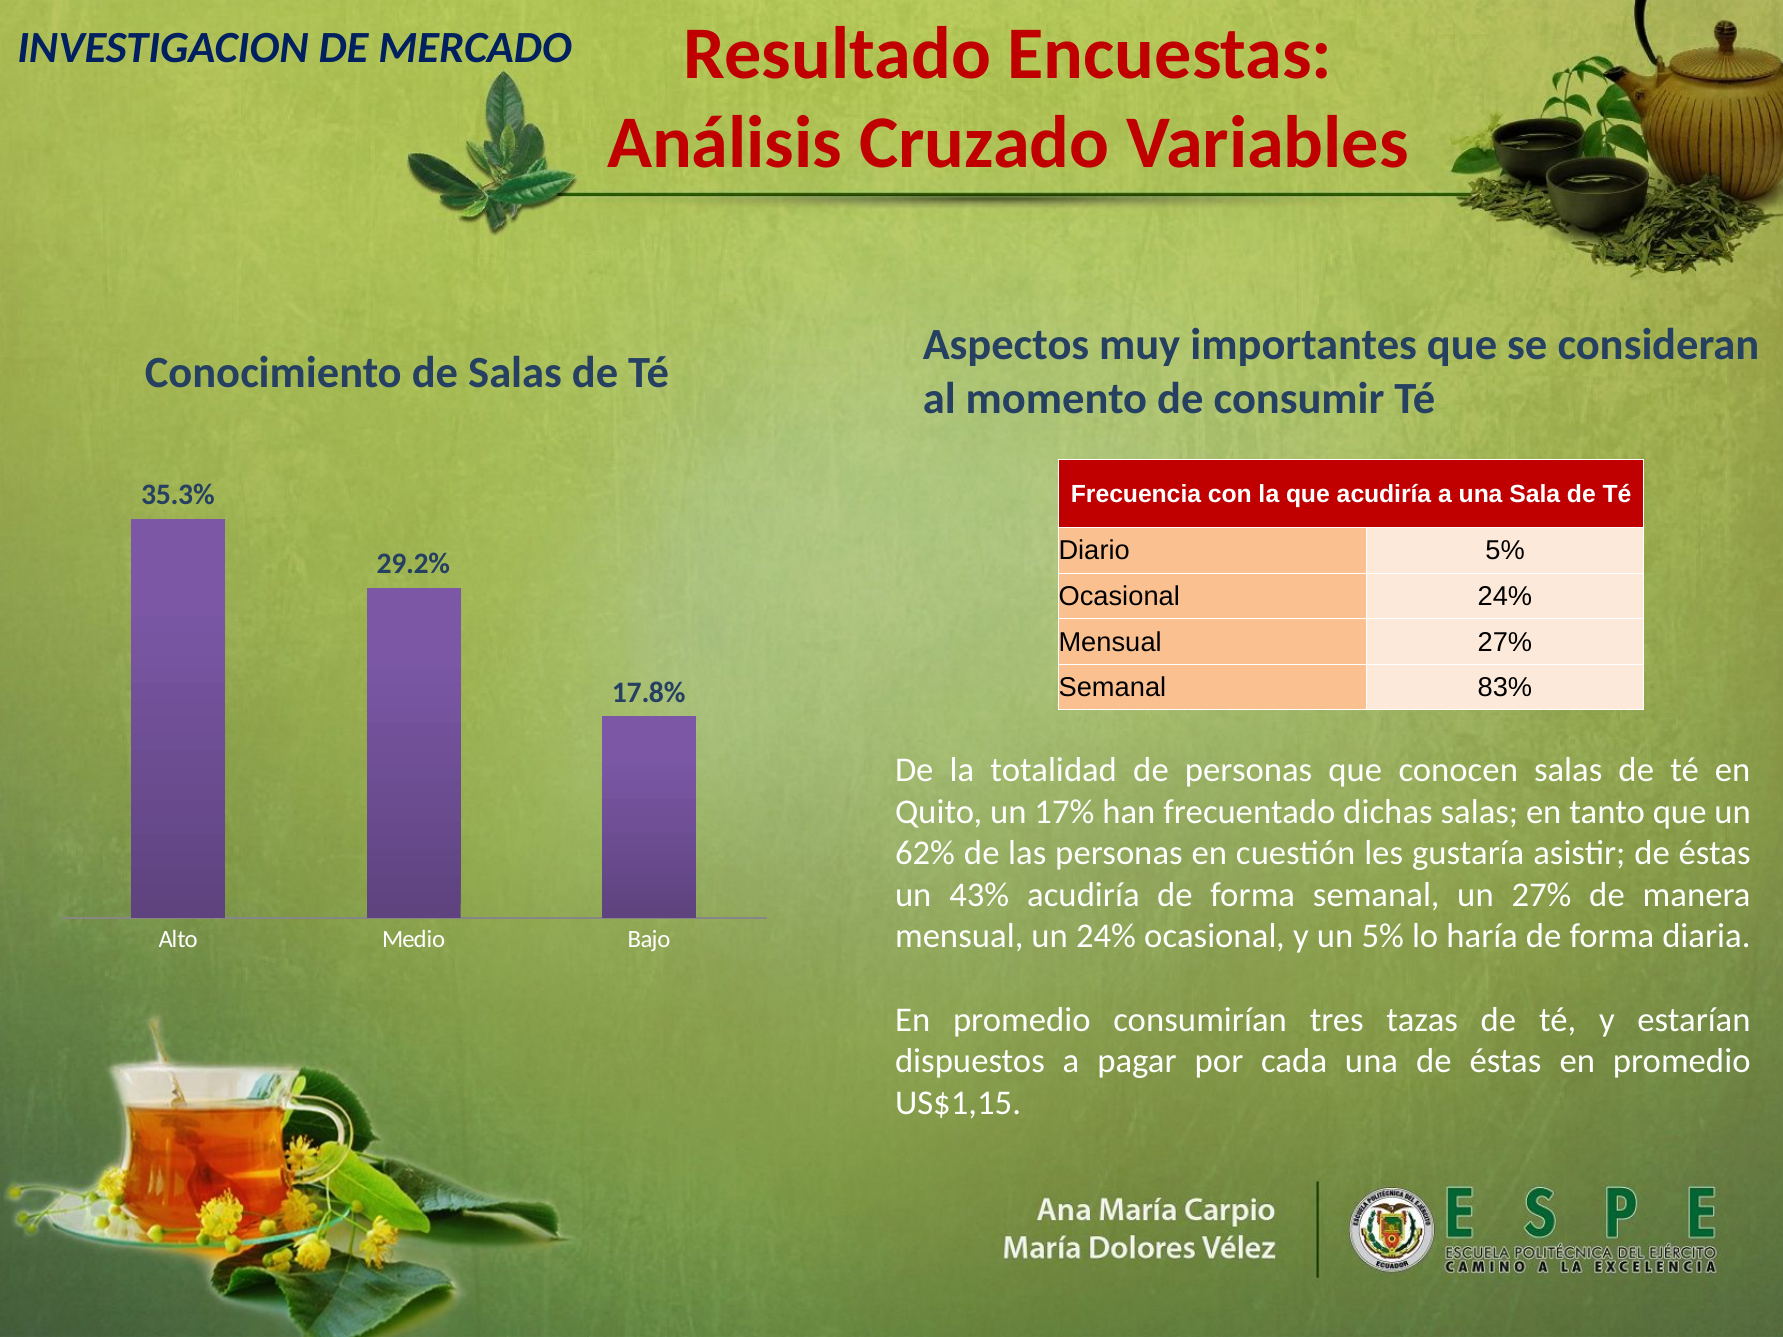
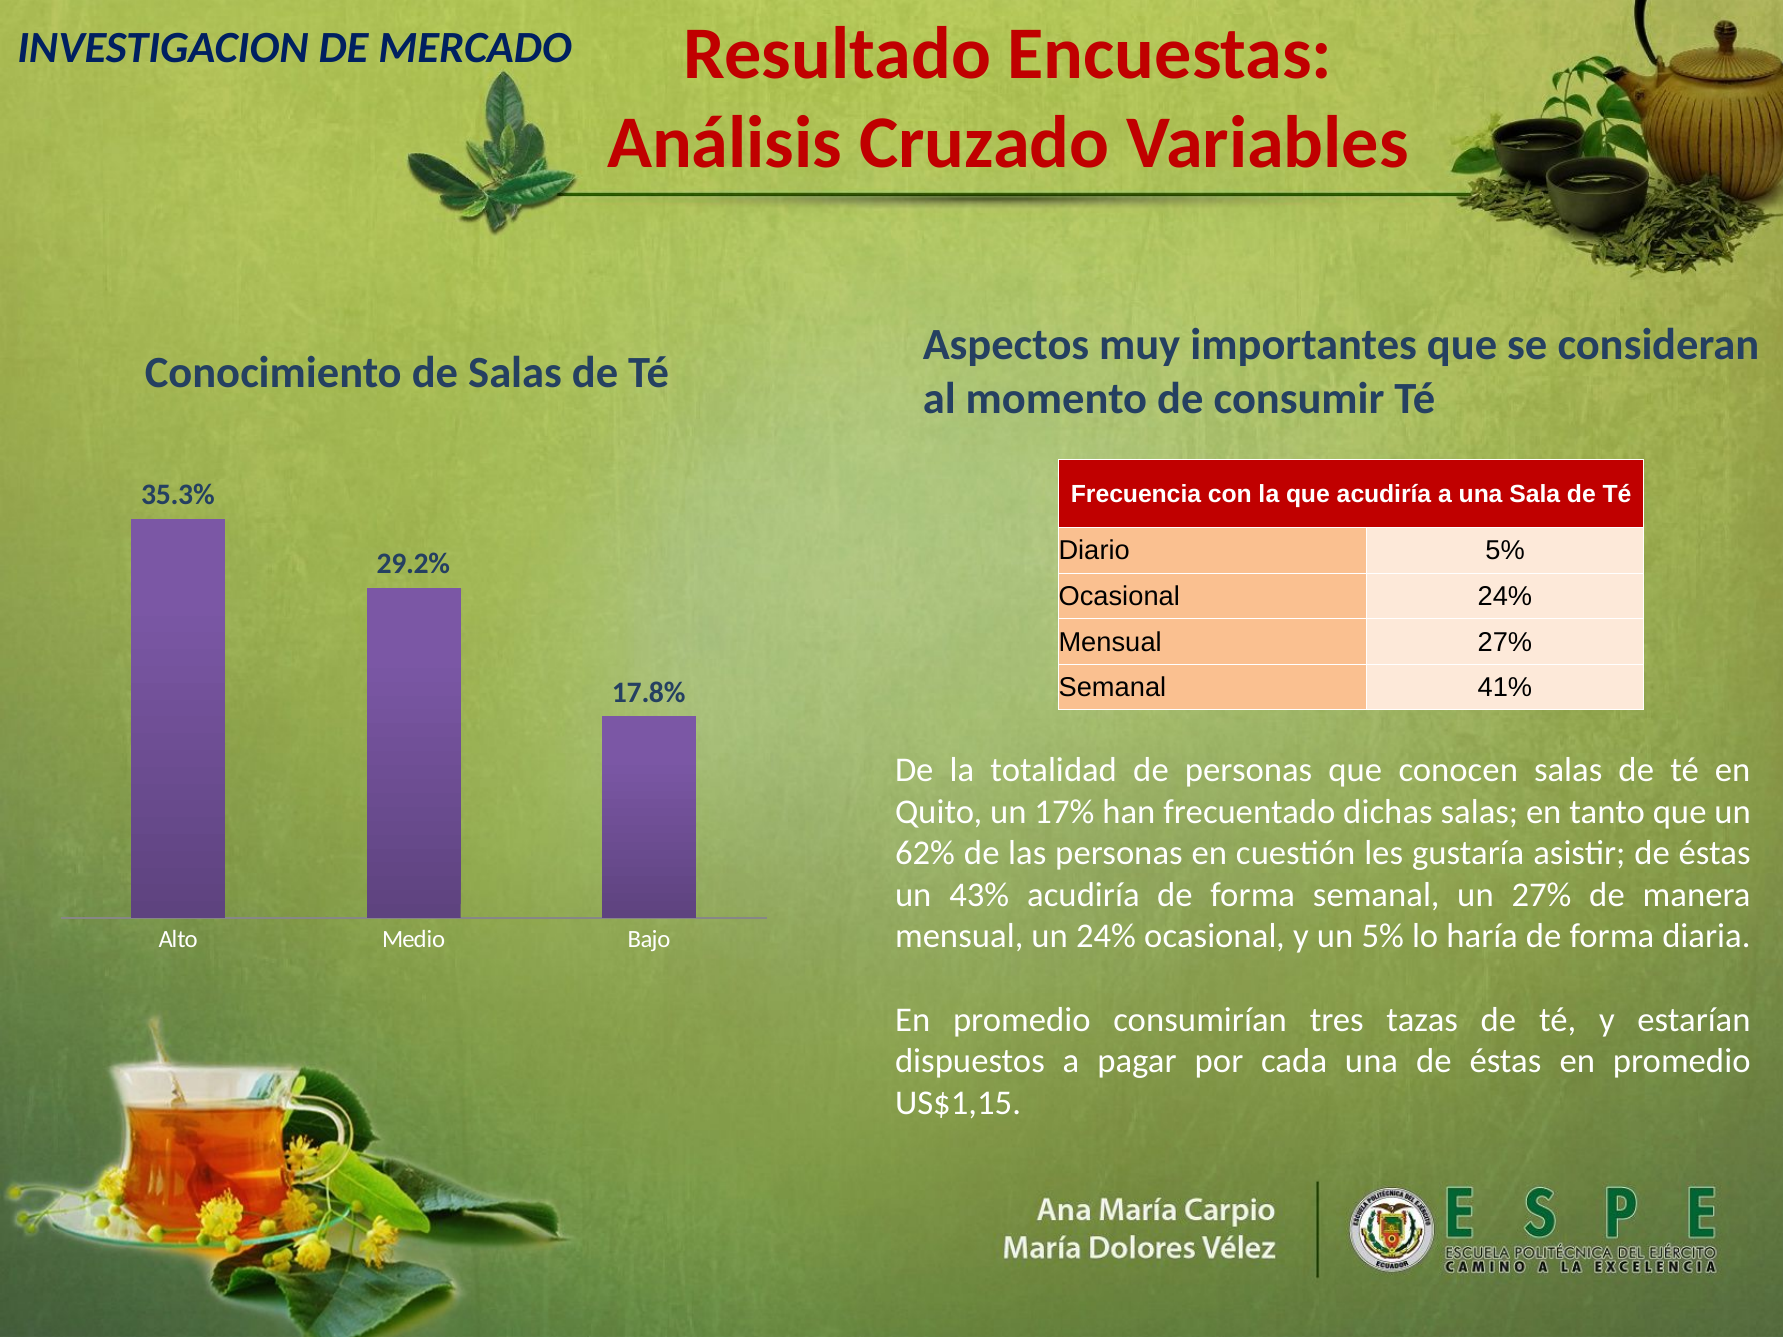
83%: 83% -> 41% (1505, 688)
